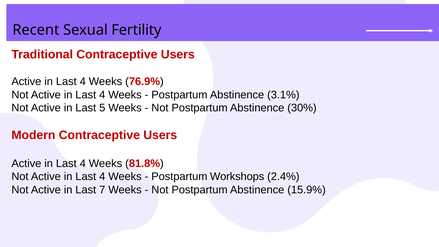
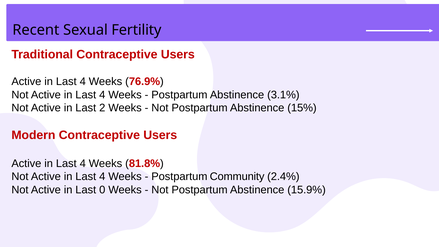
5: 5 -> 2 (102, 108)
30%: 30% -> 15% (302, 108)
Workshops: Workshops -> Community (237, 177)
7: 7 -> 0 (102, 190)
